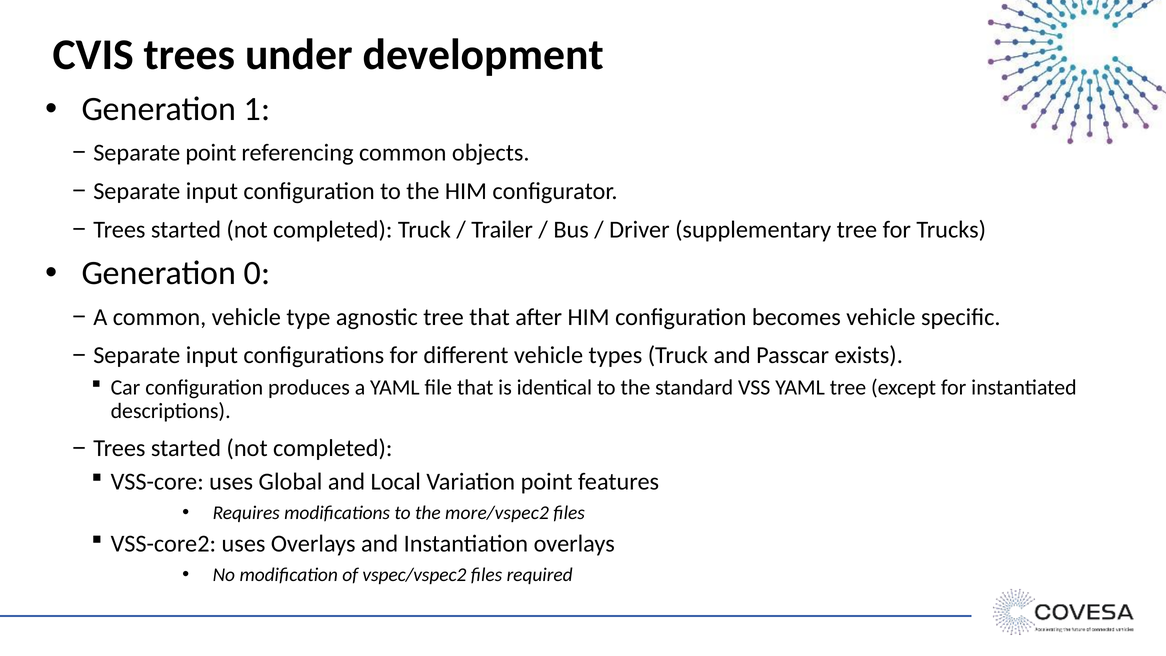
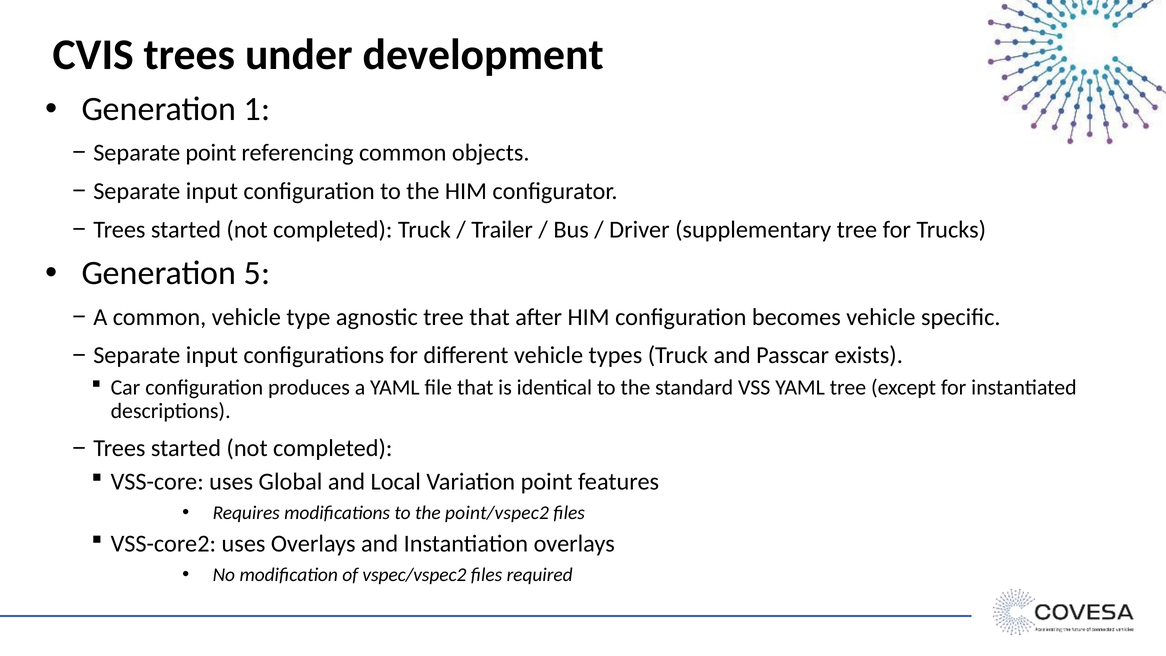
0: 0 -> 5 (257, 273)
more/vspec2: more/vspec2 -> point/vspec2 (497, 513)
